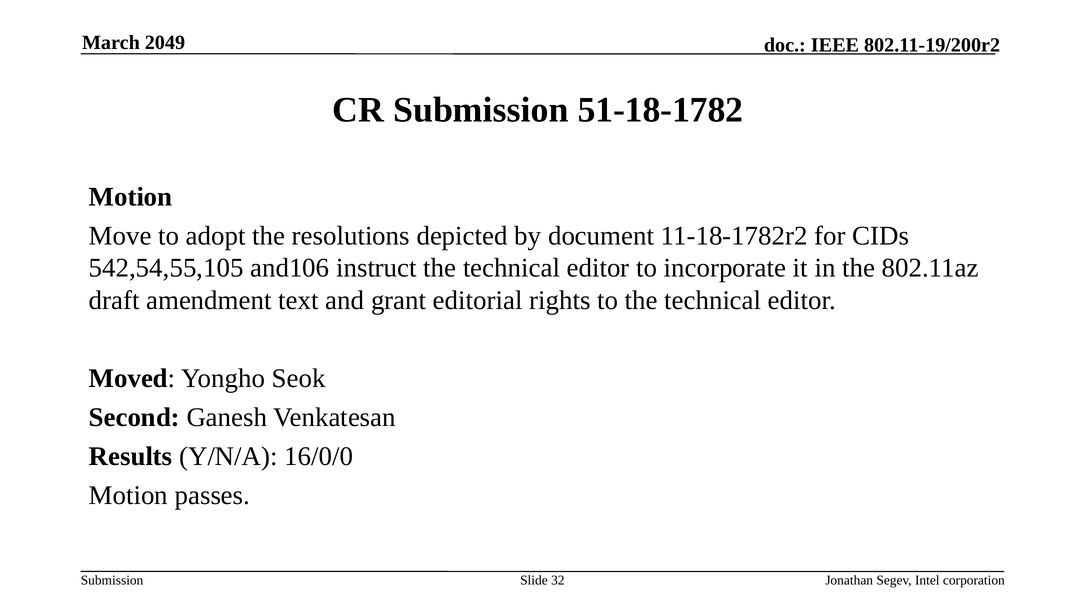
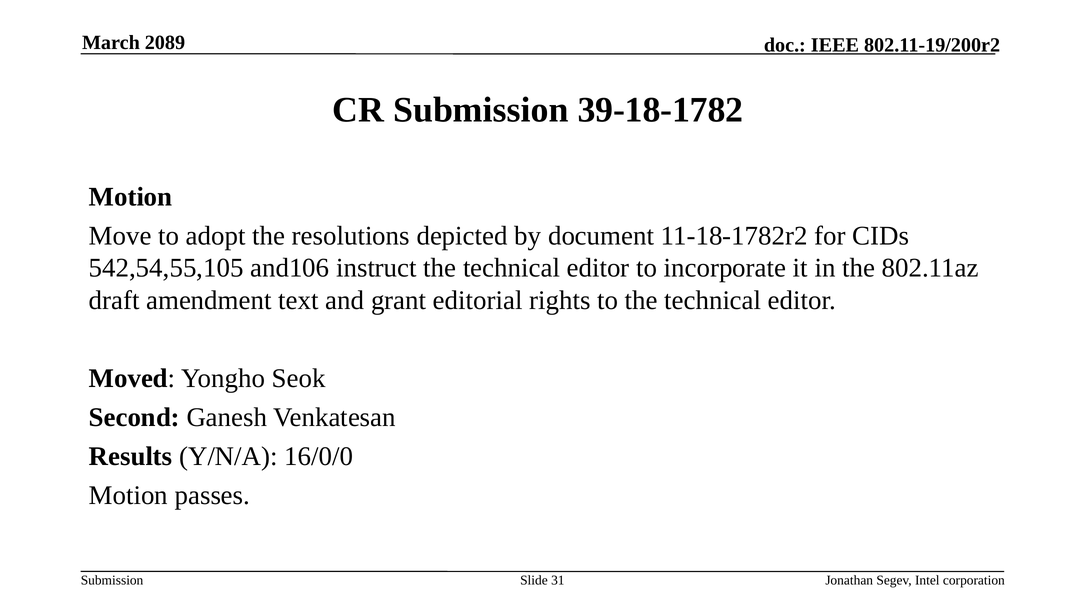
2049: 2049 -> 2089 (165, 43)
51-18-1782: 51-18-1782 -> 39-18-1782 (660, 110)
32: 32 -> 31 (558, 580)
